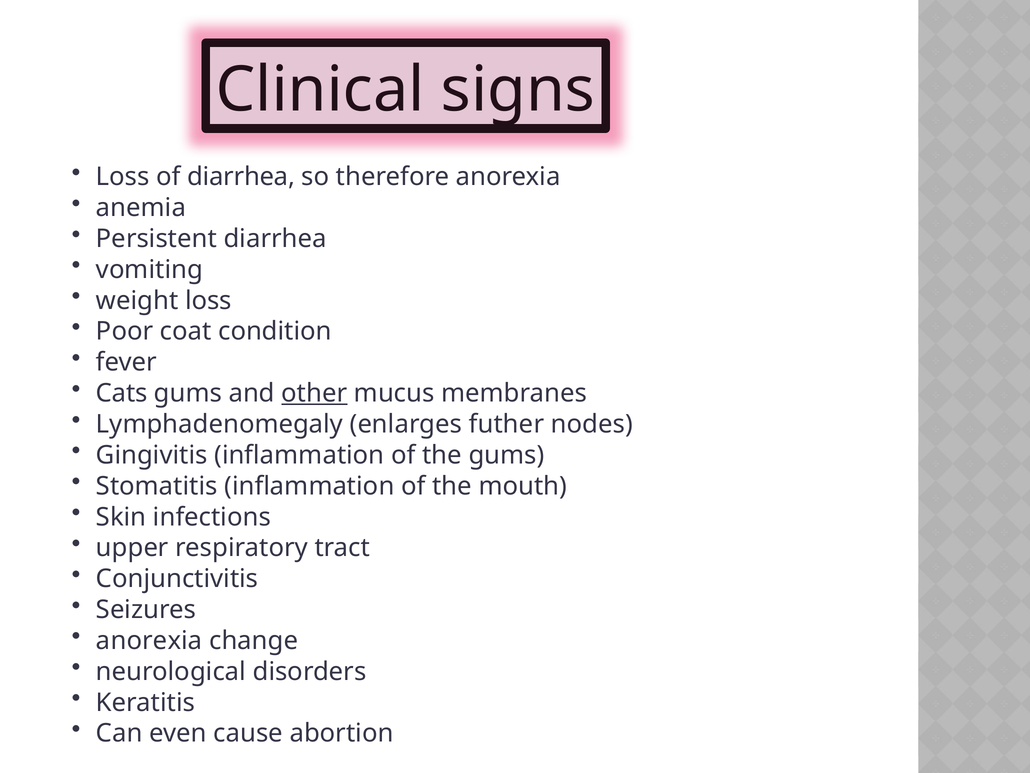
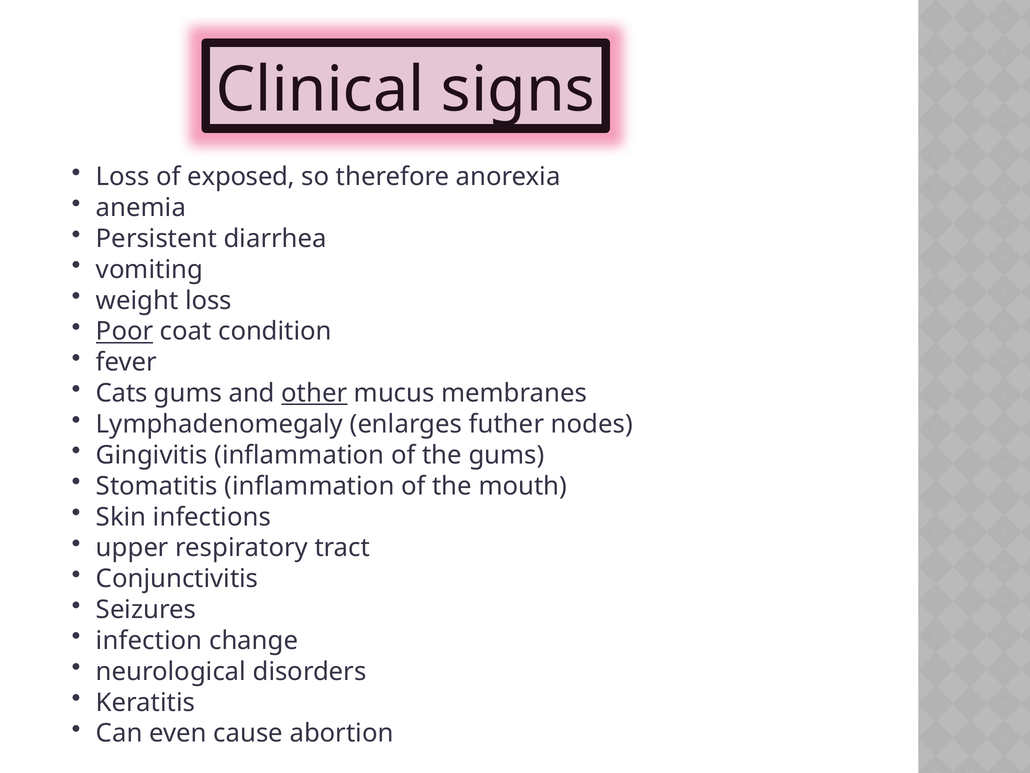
of diarrhea: diarrhea -> exposed (241, 177)
Poor underline: none -> present (125, 331)
anorexia: anorexia -> infection (149, 640)
